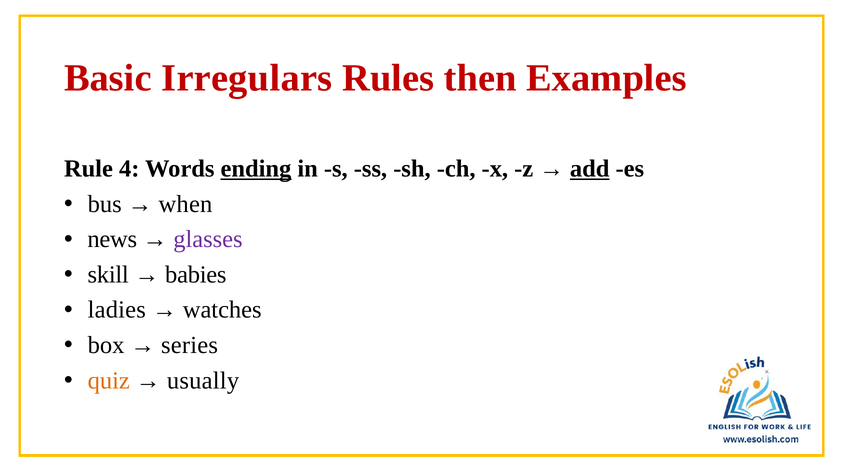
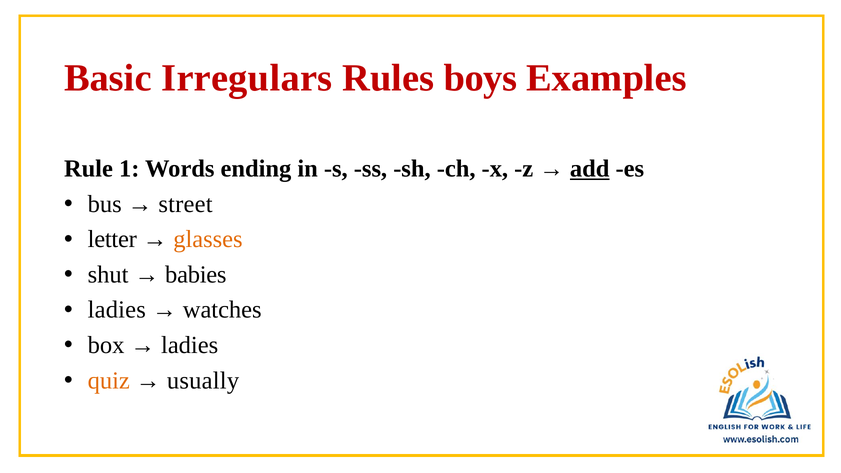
then: then -> boys (480, 78)
4: 4 -> 1 (129, 169)
ending underline: present -> none (256, 169)
when: when -> street (185, 204)
news: news -> letter (112, 239)
glasses colour: purple -> orange (208, 239)
skill: skill -> shut (108, 275)
series: series -> ladies (190, 345)
